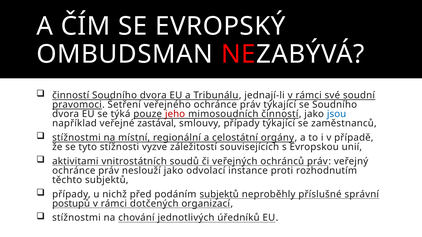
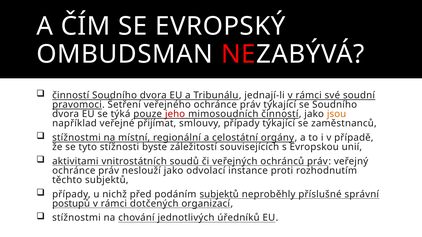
jsou colour: blue -> orange (337, 114)
zastával: zastával -> přijímat (157, 124)
vyzve: vyzve -> byste (155, 147)
